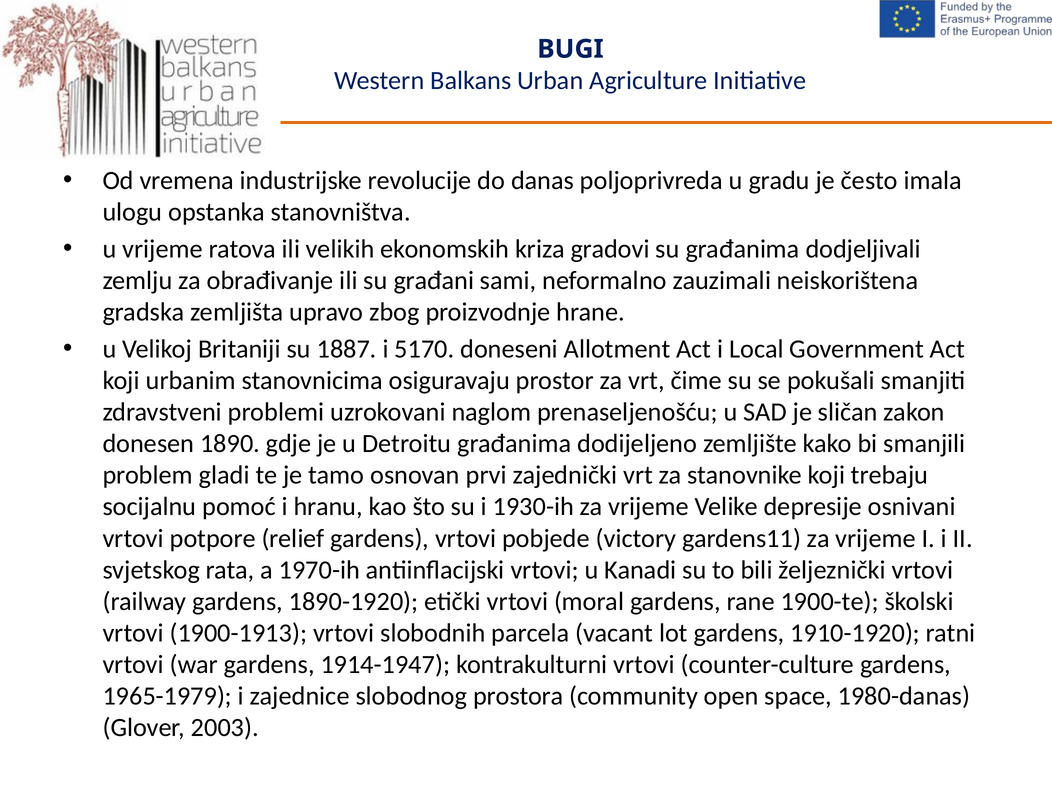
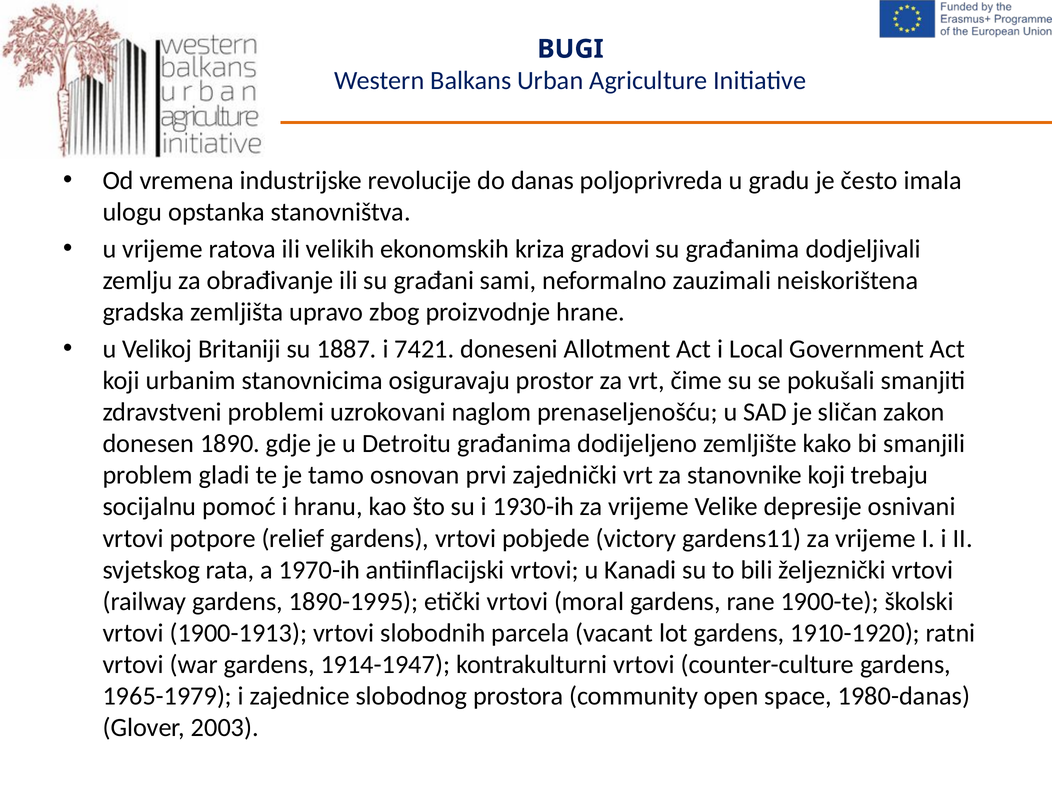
5170: 5170 -> 7421 (424, 349)
1890-1920: 1890-1920 -> 1890-1995 (354, 601)
